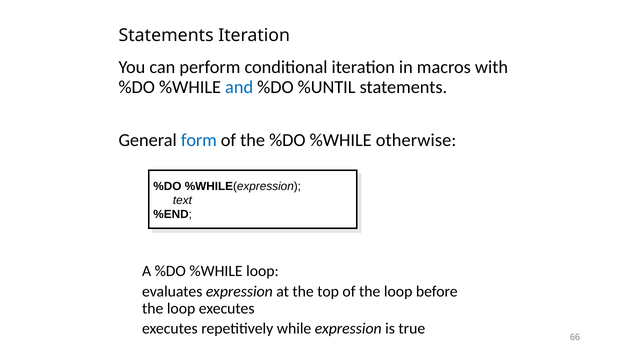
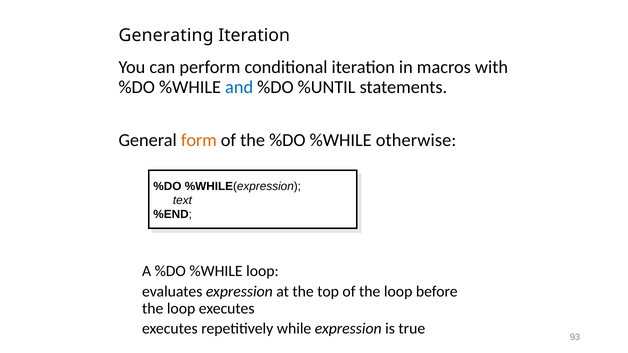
Statements: Statements -> Generating (166, 35)
form colour: blue -> orange (199, 140)
66: 66 -> 93 (575, 337)
